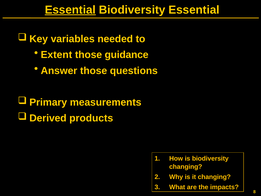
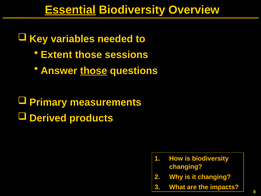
Biodiversity Essential: Essential -> Overview (194, 10)
guidance: guidance -> sessions (127, 55)
those underline: none -> present (94, 71)
